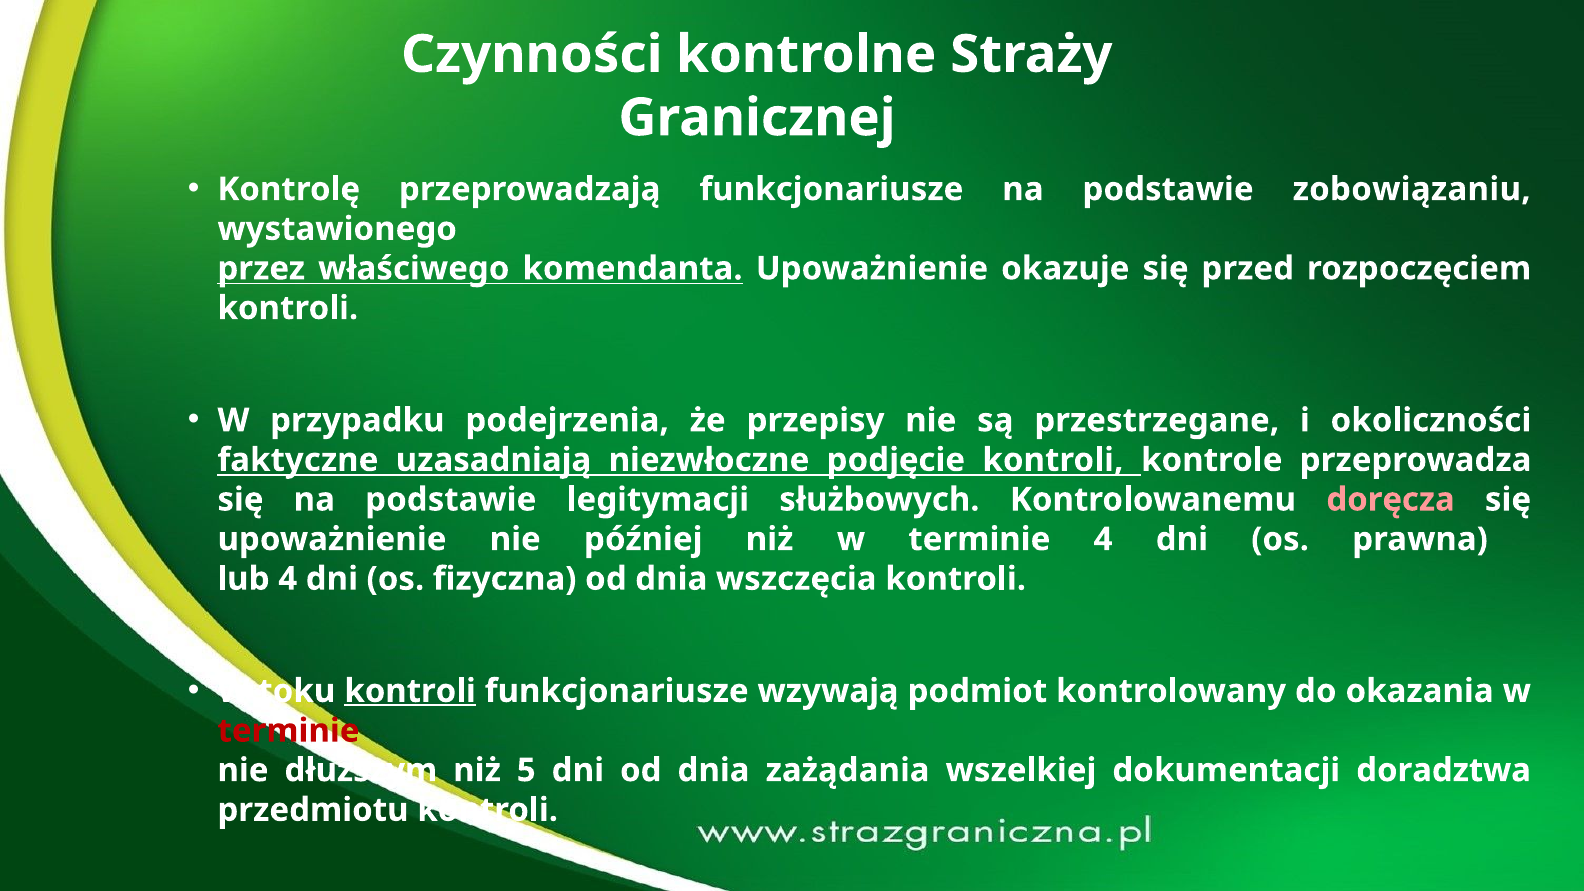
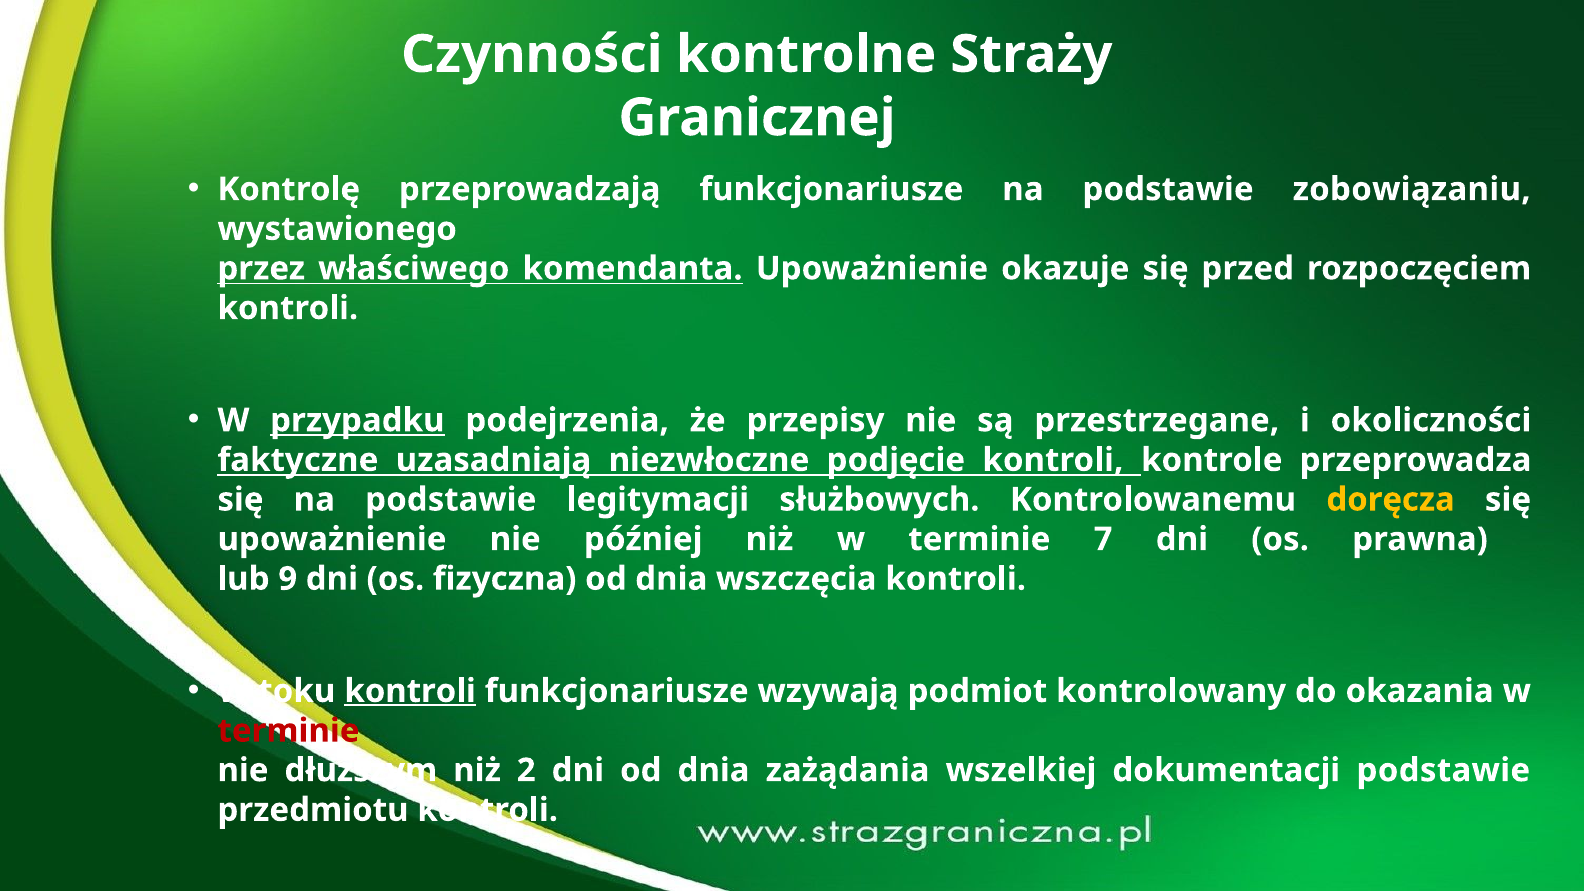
przypadku underline: none -> present (357, 420)
doręcza colour: pink -> yellow (1391, 500)
terminie 4: 4 -> 7 (1103, 539)
lub 4: 4 -> 9 (288, 579)
5: 5 -> 2 (526, 770)
dokumentacji doradztwa: doradztwa -> podstawie (1443, 770)
